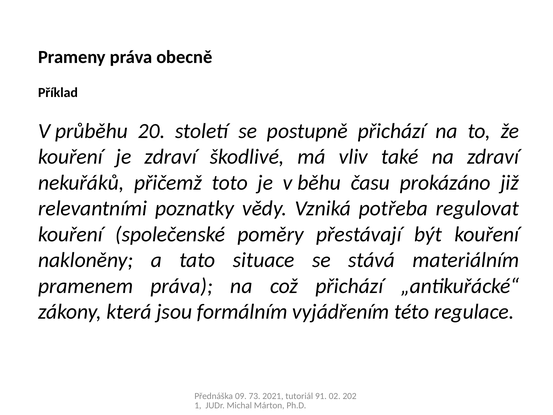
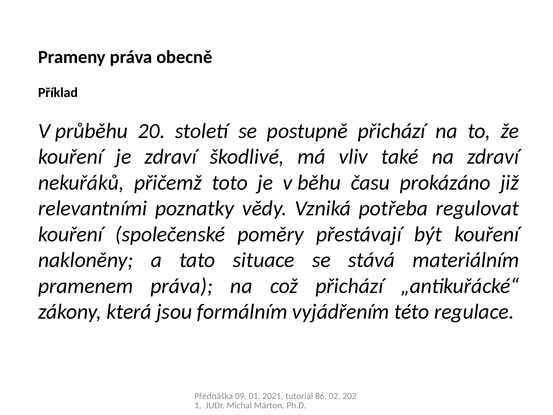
73: 73 -> 01 (255, 396)
91: 91 -> 86 (321, 396)
